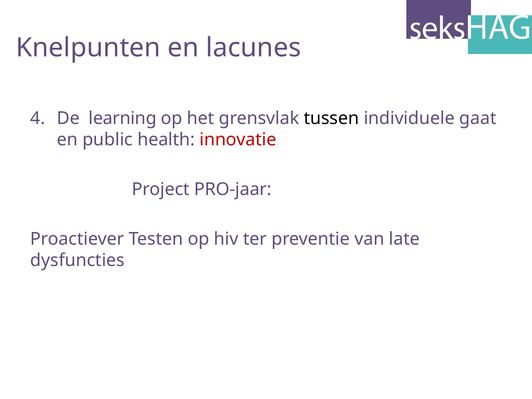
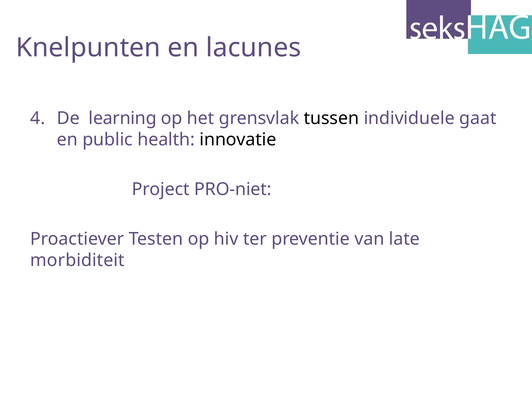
innovatie colour: red -> black (238, 140)
PRO-jaar: PRO-jaar -> PRO-niet (233, 189)
dysfuncties: dysfuncties -> morbiditeit (77, 260)
